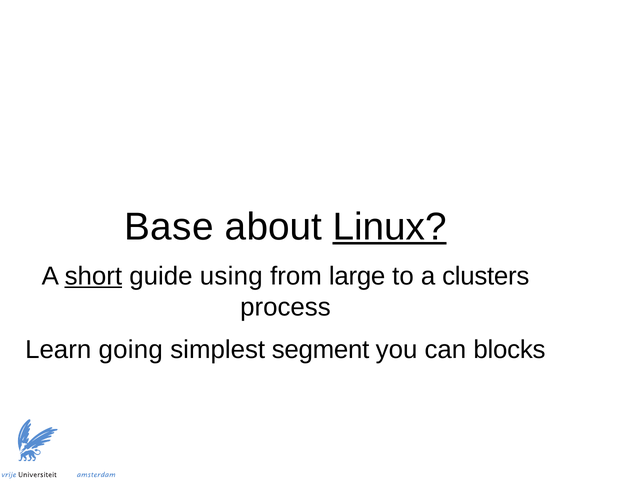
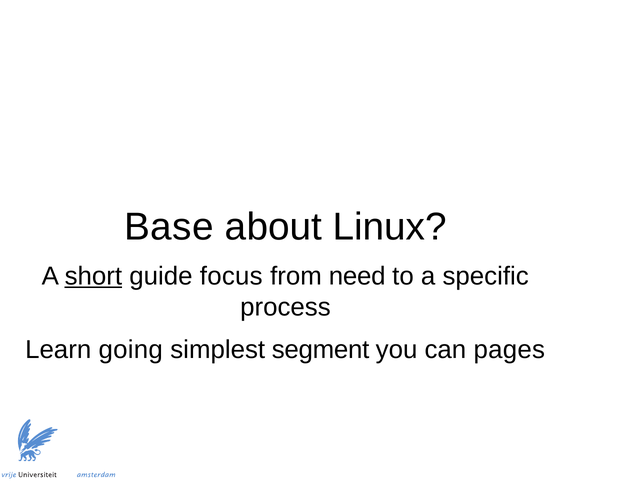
Linux underline: present -> none (390, 227)
using: using -> focus (231, 276)
large: large -> need (357, 276)
clusters: clusters -> specific (486, 276)
blocks: blocks -> pages (509, 349)
